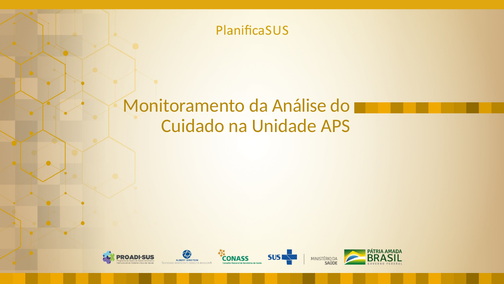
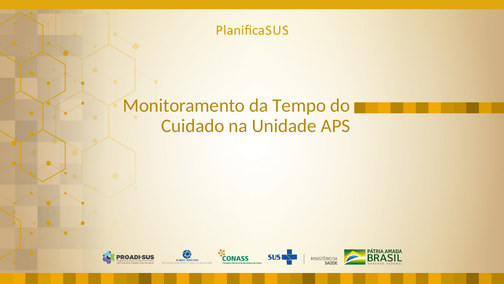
Análise: Análise -> Tempo (299, 105)
